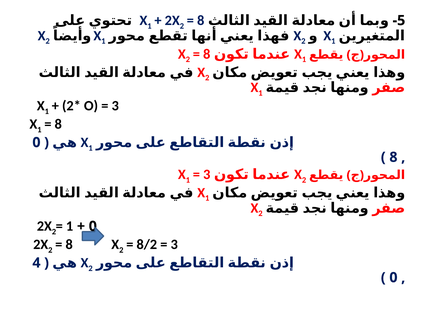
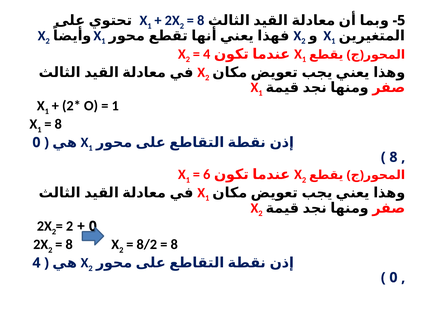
8: 8 -> 4 (207, 54)
3: 3 -> 1 (115, 106)
3: 3 -> 6 (207, 175)
1: 1 -> 2 (70, 226)
3: 3 -> 8 (174, 245)
